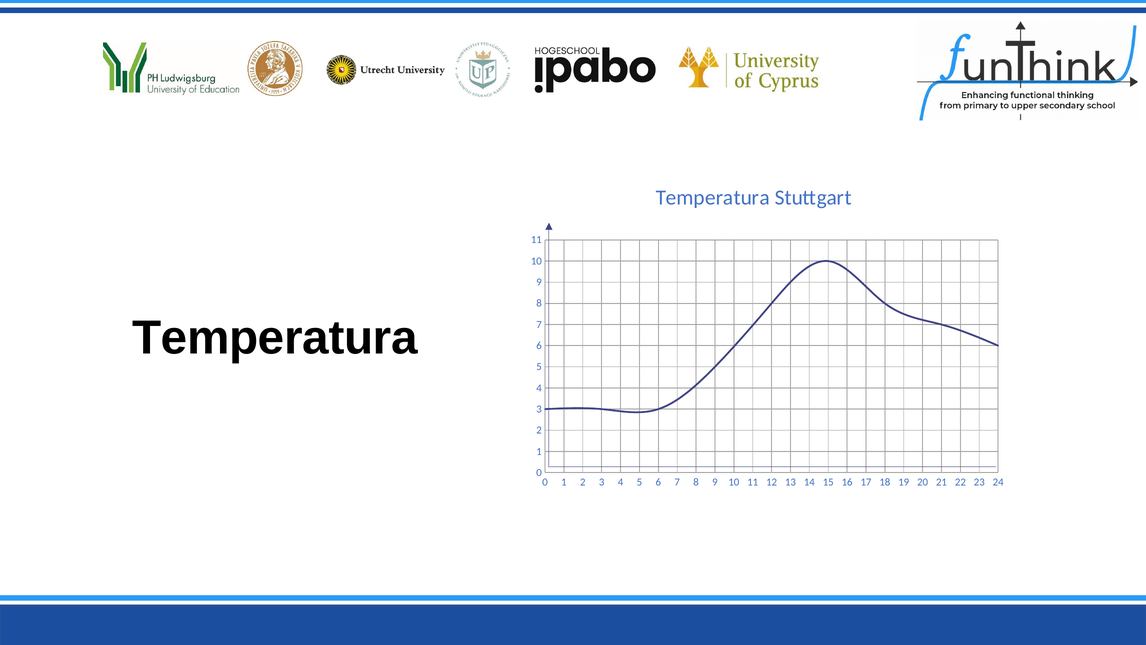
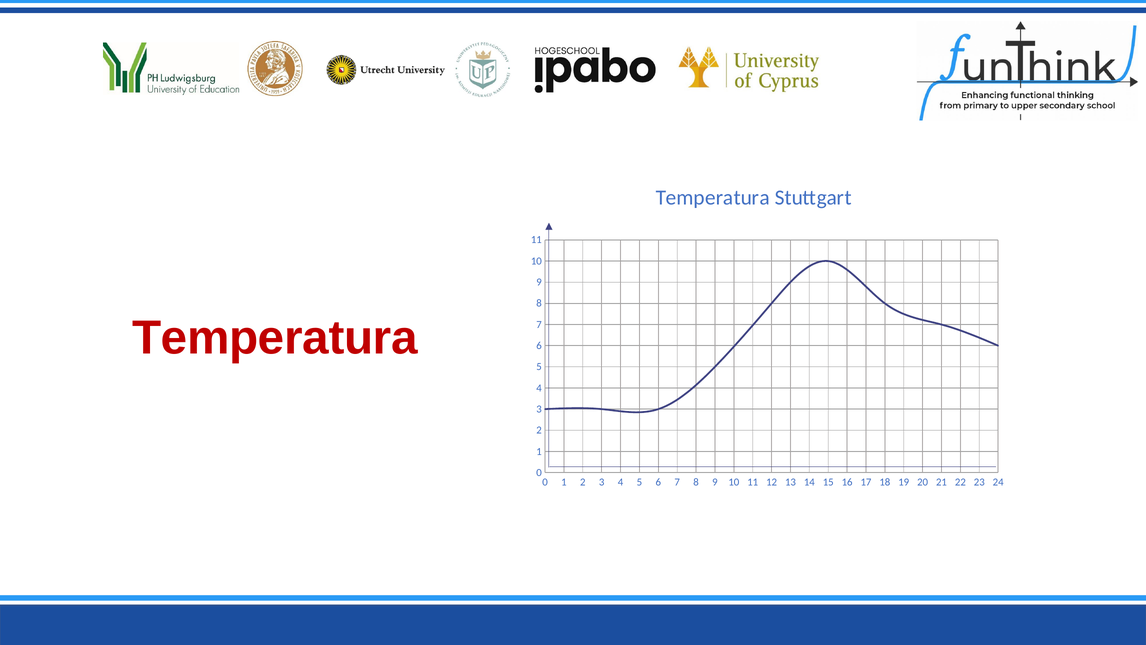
Temperatura colour: black -> red (275, 338)
